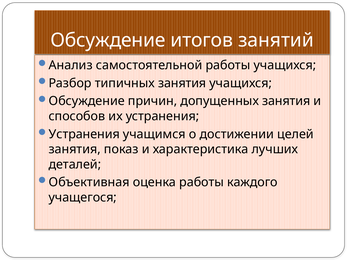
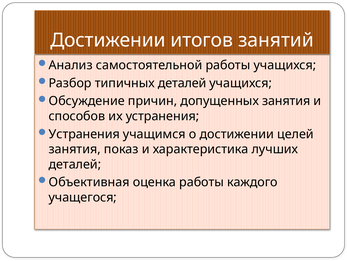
Обсуждение: Обсуждение -> Достижении (108, 40)
типичных занятия: занятия -> деталей (182, 83)
